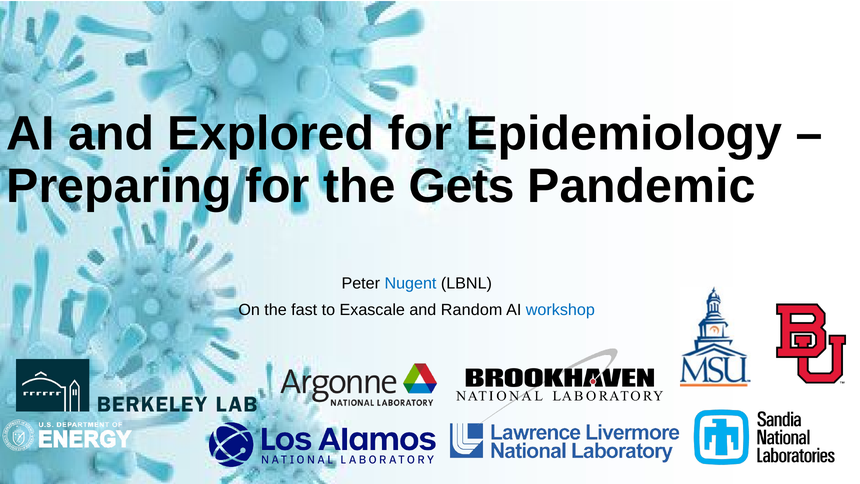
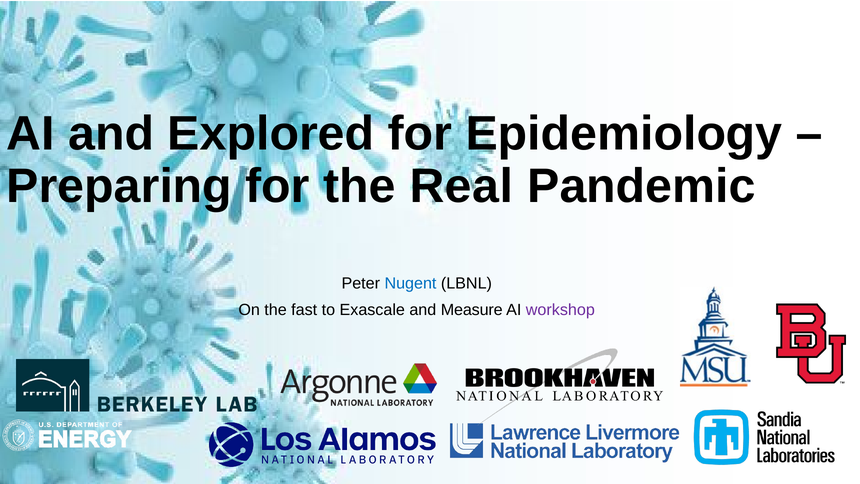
Gets: Gets -> Real (461, 186)
Random: Random -> Measure (472, 310)
workshop colour: blue -> purple (560, 310)
